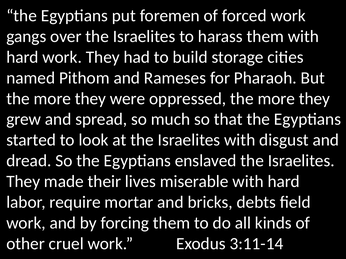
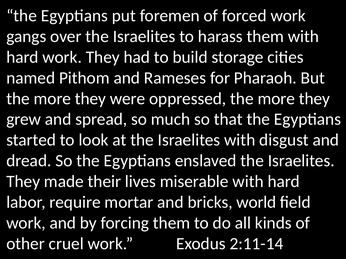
debts: debts -> world (256, 203)
3:11-14: 3:11-14 -> 2:11-14 (256, 244)
